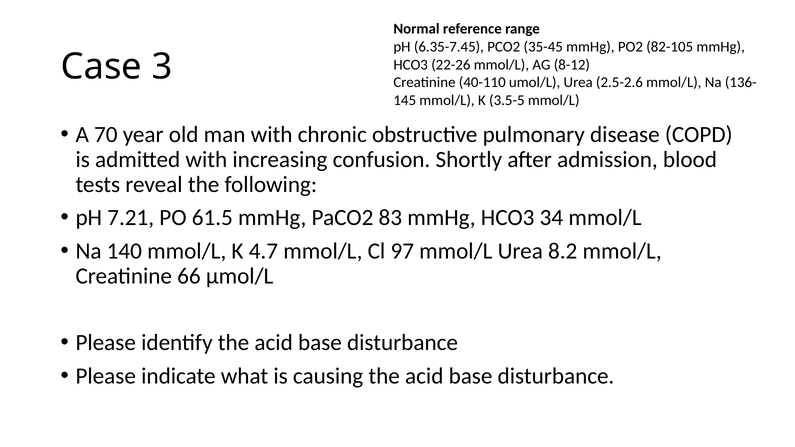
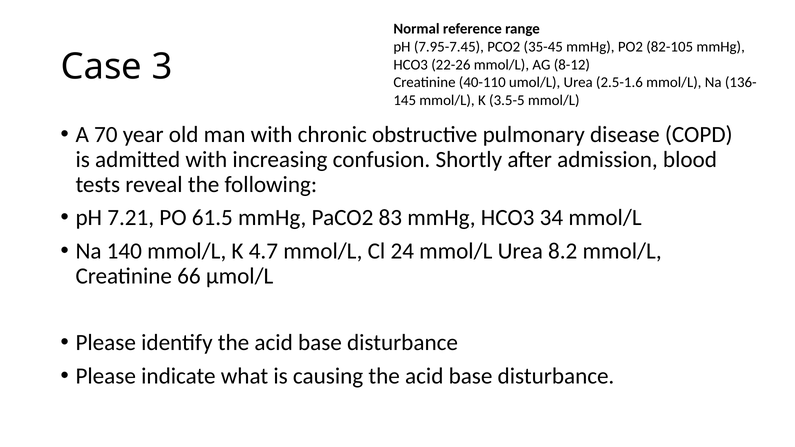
6.35-7.45: 6.35-7.45 -> 7.95-7.45 (449, 47)
2.5-2.6: 2.5-2.6 -> 2.5-1.6 (619, 83)
97: 97 -> 24 (402, 251)
